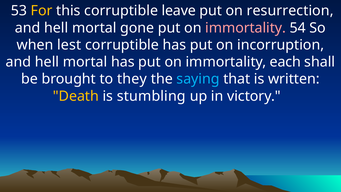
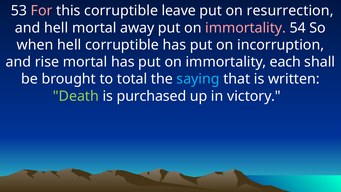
For colour: yellow -> pink (42, 11)
gone: gone -> away (137, 28)
when lest: lest -> hell (69, 45)
hell: hell -> rise (47, 62)
they: they -> total (132, 79)
Death colour: yellow -> light green (76, 96)
stumbling: stumbling -> purchased (151, 96)
